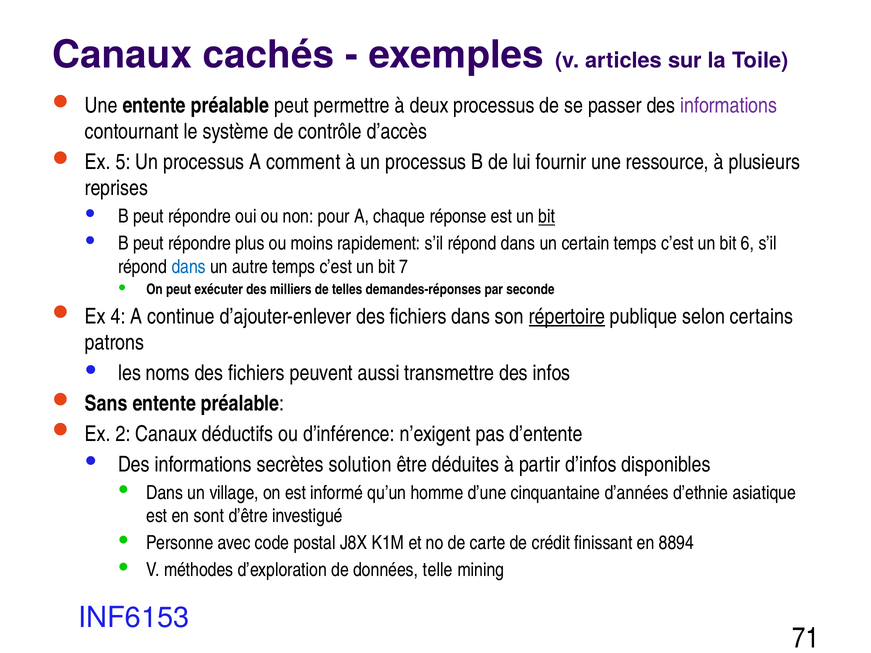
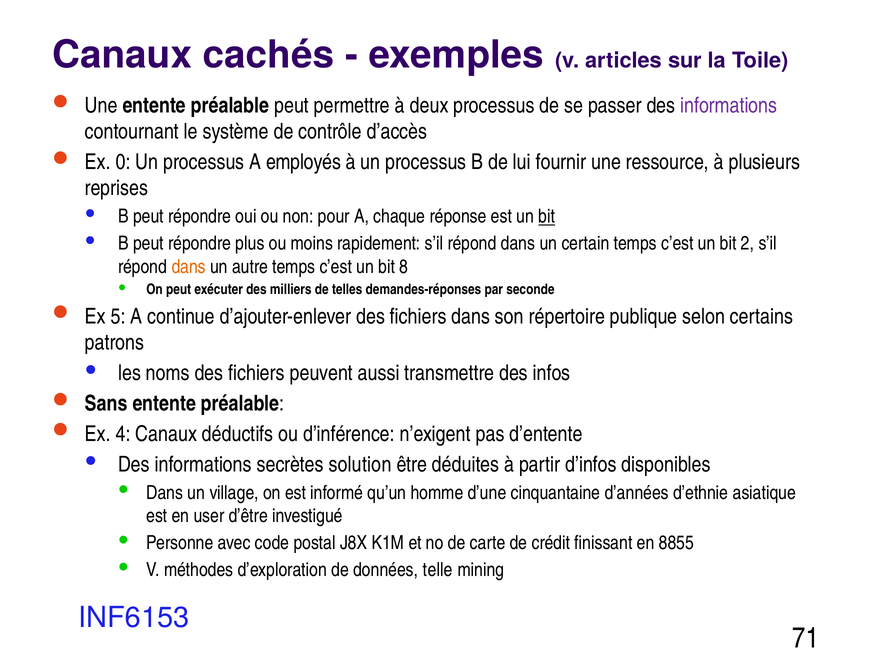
5: 5 -> 0 (123, 162)
comment: comment -> employés (303, 162)
6: 6 -> 2 (748, 244)
dans colour: blue -> orange (189, 267)
7: 7 -> 8 (404, 267)
4: 4 -> 5 (118, 316)
répertoire underline: present -> none (567, 316)
2: 2 -> 4 (123, 434)
sont: sont -> user (209, 516)
8894: 8894 -> 8855 (676, 543)
